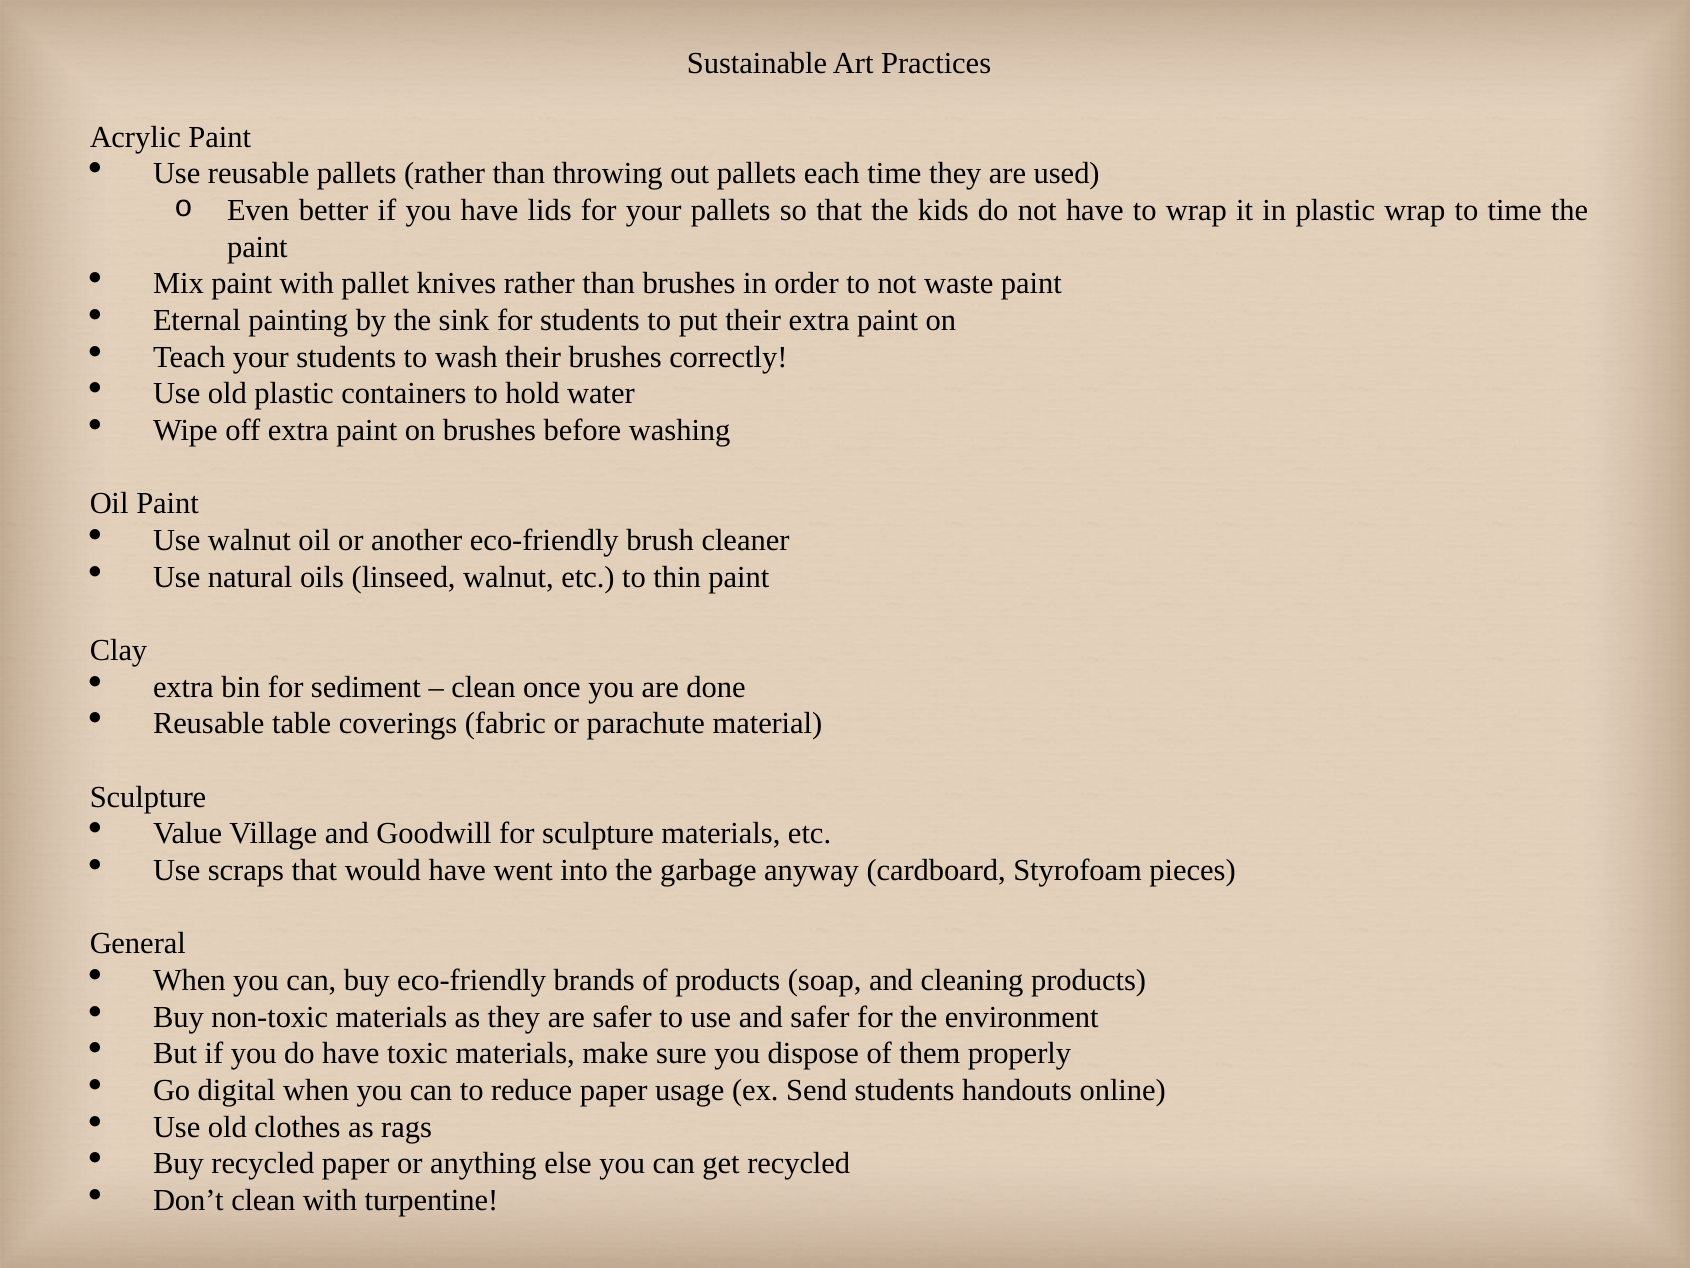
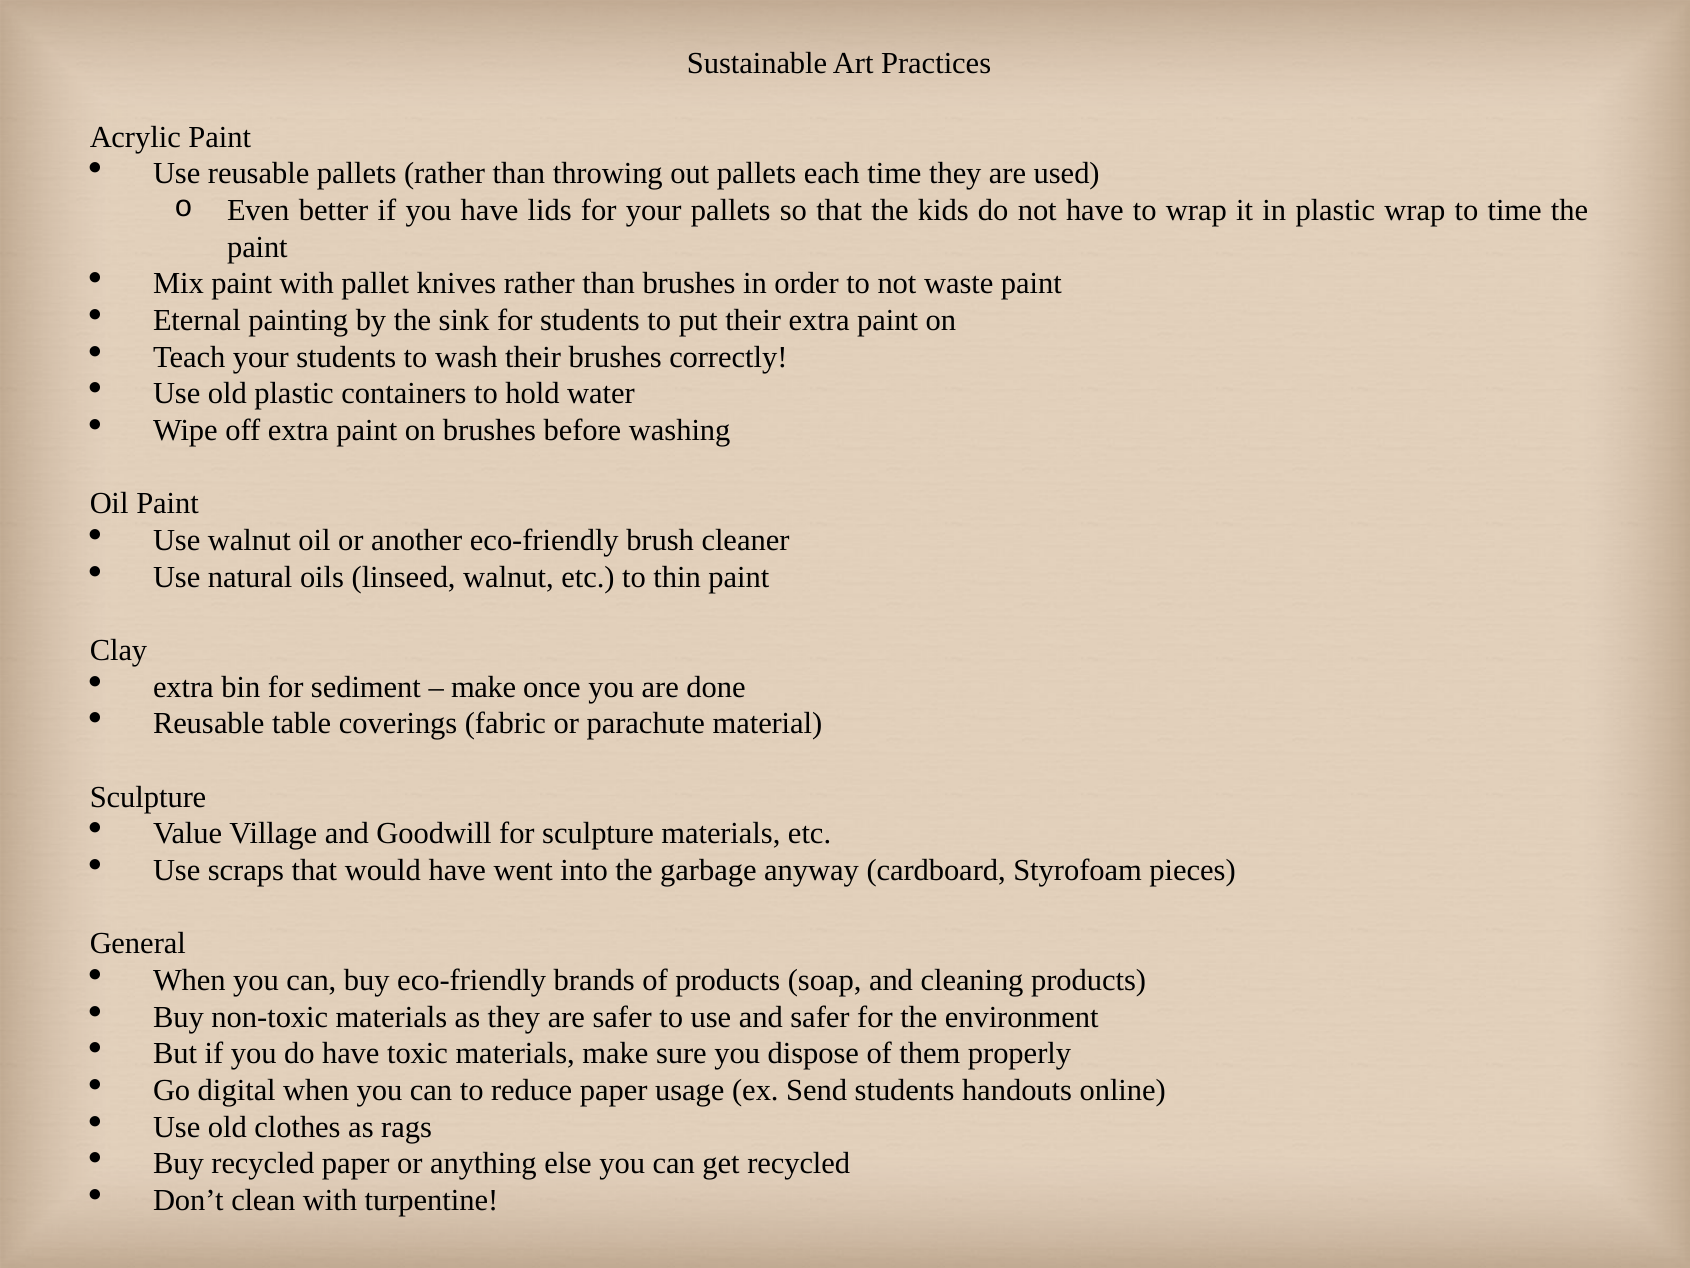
clean: clean -> make (484, 687)
